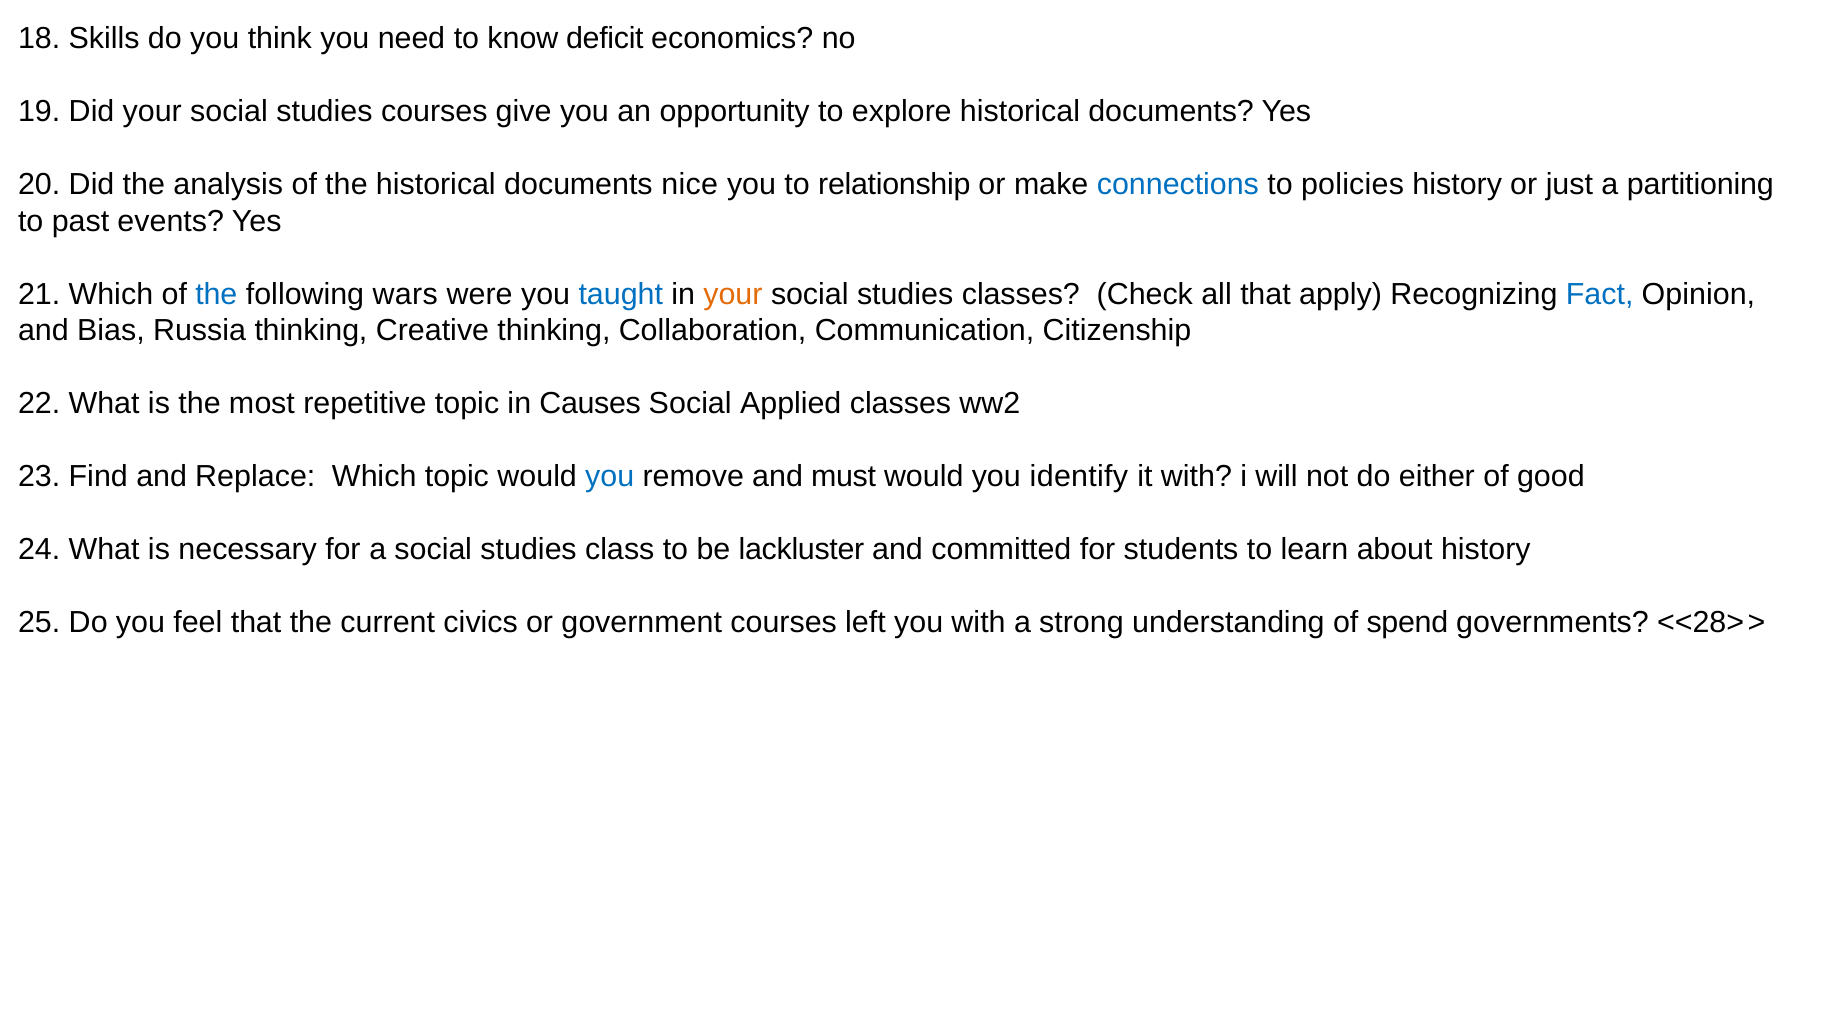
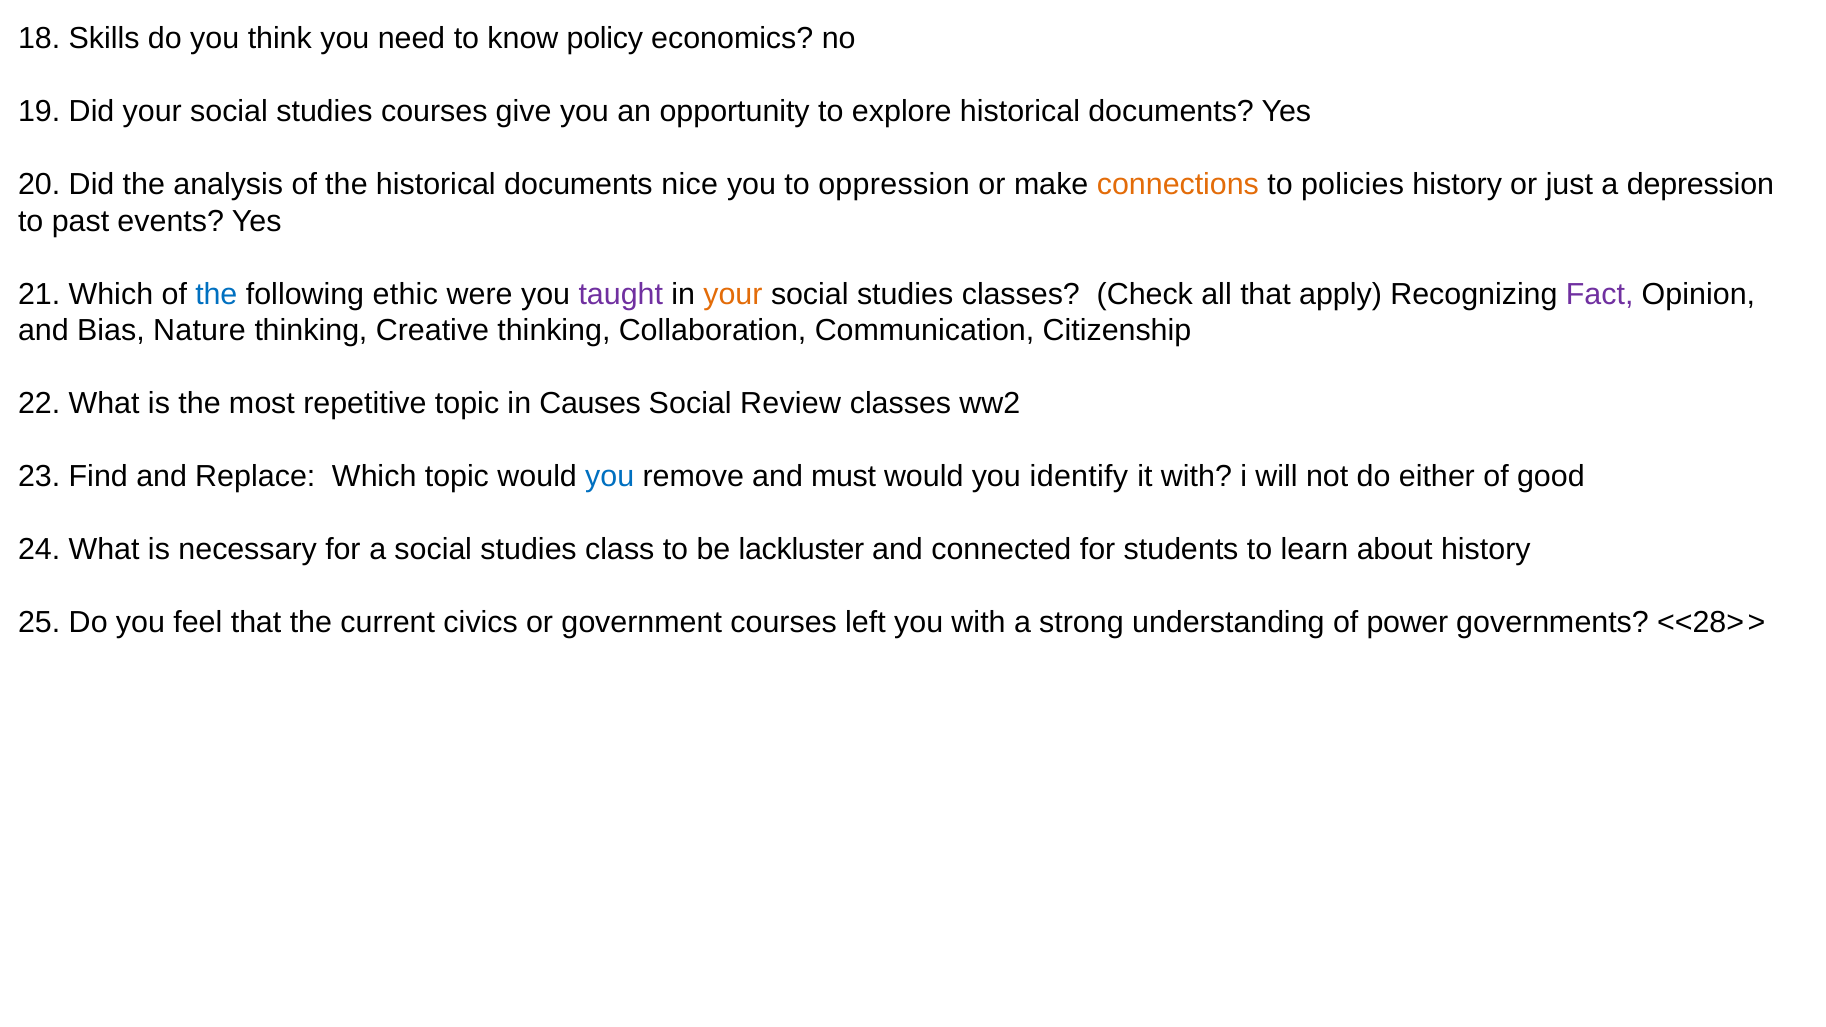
deficit: deficit -> policy (605, 39)
relationship: relationship -> oppression (894, 185)
connections colour: blue -> orange (1178, 185)
partitioning: partitioning -> depression (1700, 185)
wars: wars -> ethic (405, 294)
taught colour: blue -> purple (621, 294)
Fact colour: blue -> purple (1600, 294)
Russia: Russia -> Nature (199, 331)
Applied: Applied -> Review (791, 404)
committed: committed -> connected (1001, 550)
spend: spend -> power (1407, 623)
